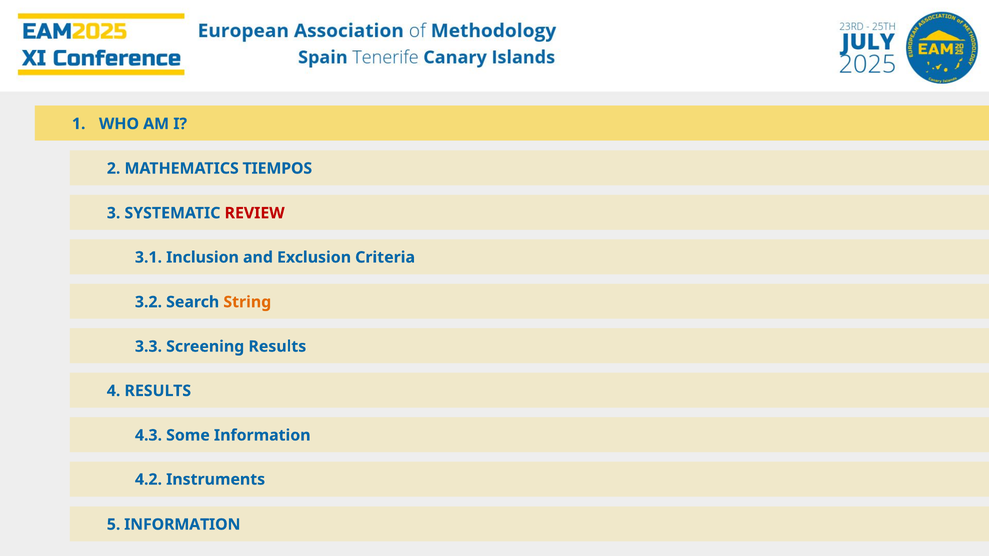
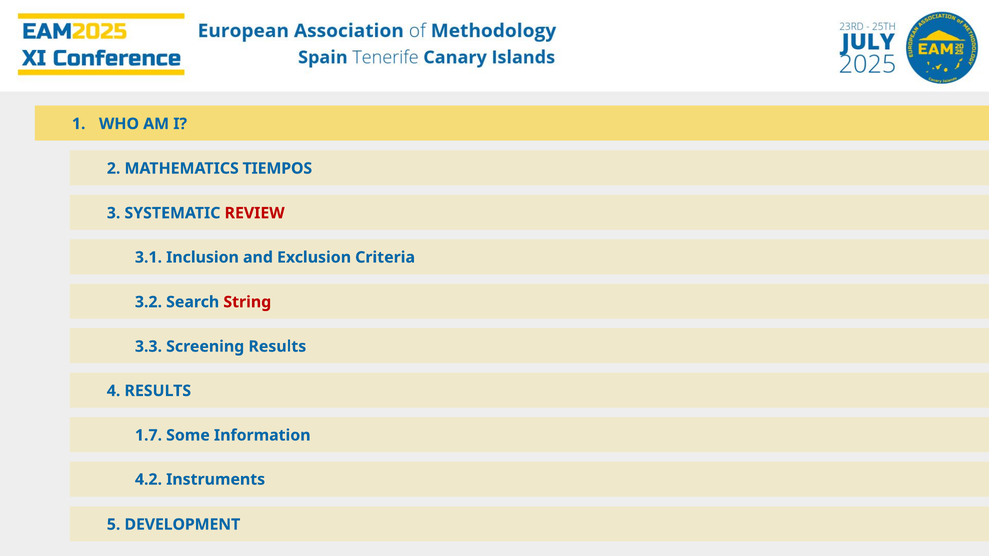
String colour: orange -> red (247, 302)
4.3: 4.3 -> 1.7 (148, 436)
5 INFORMATION: INFORMATION -> DEVELOPMENT (182, 525)
